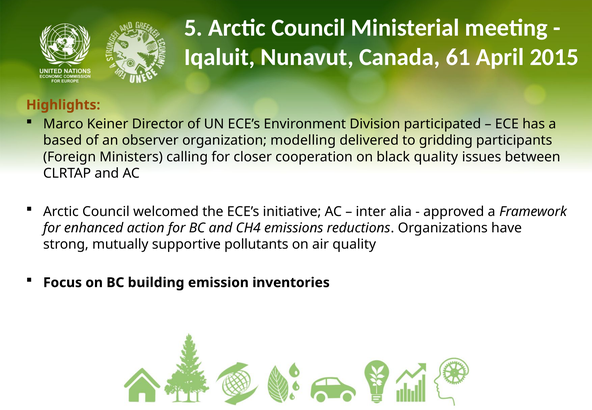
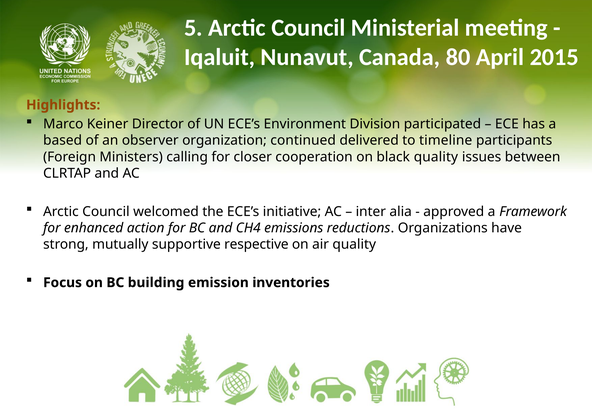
61: 61 -> 80 (458, 57)
modelling: modelling -> continued (303, 140)
gridding: gridding -> timeline (446, 140)
pollutants: pollutants -> respective (256, 244)
